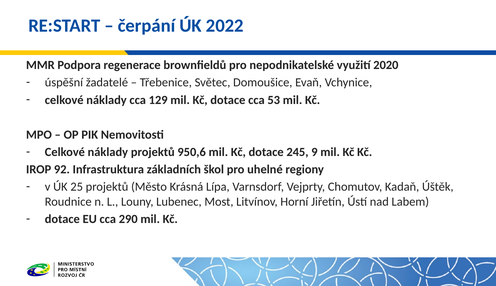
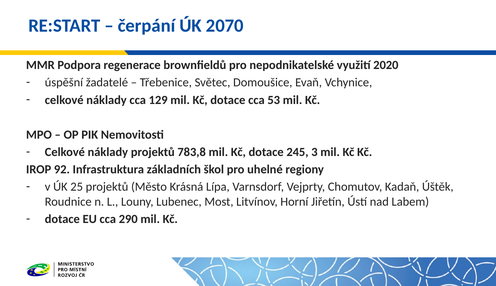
2022: 2022 -> 2070 (225, 26)
950,6: 950,6 -> 783,8 (192, 152)
9: 9 -> 3 (314, 152)
